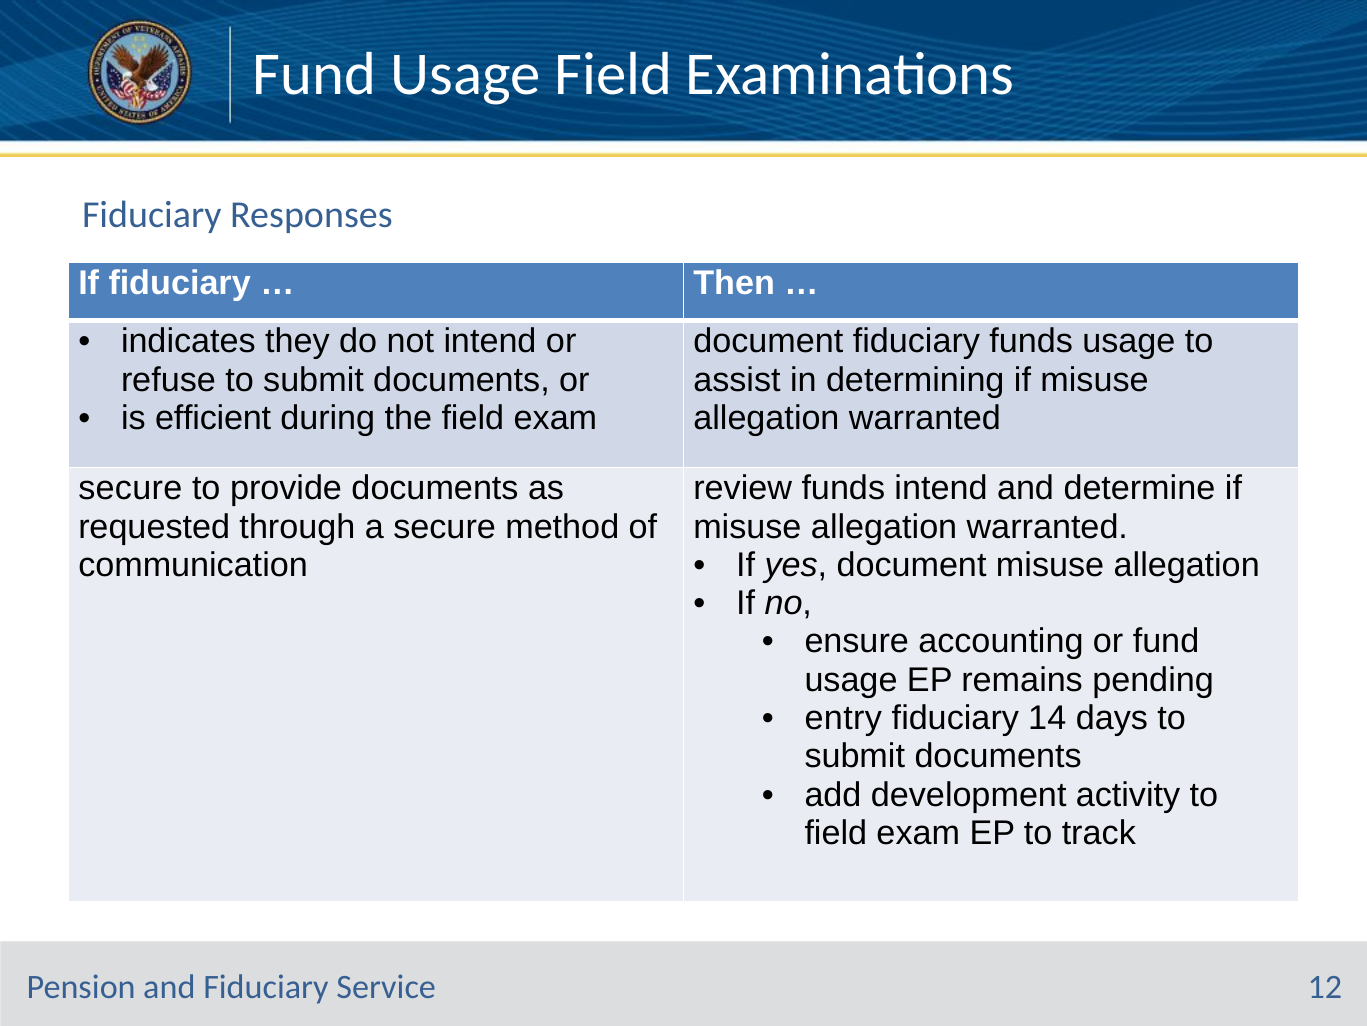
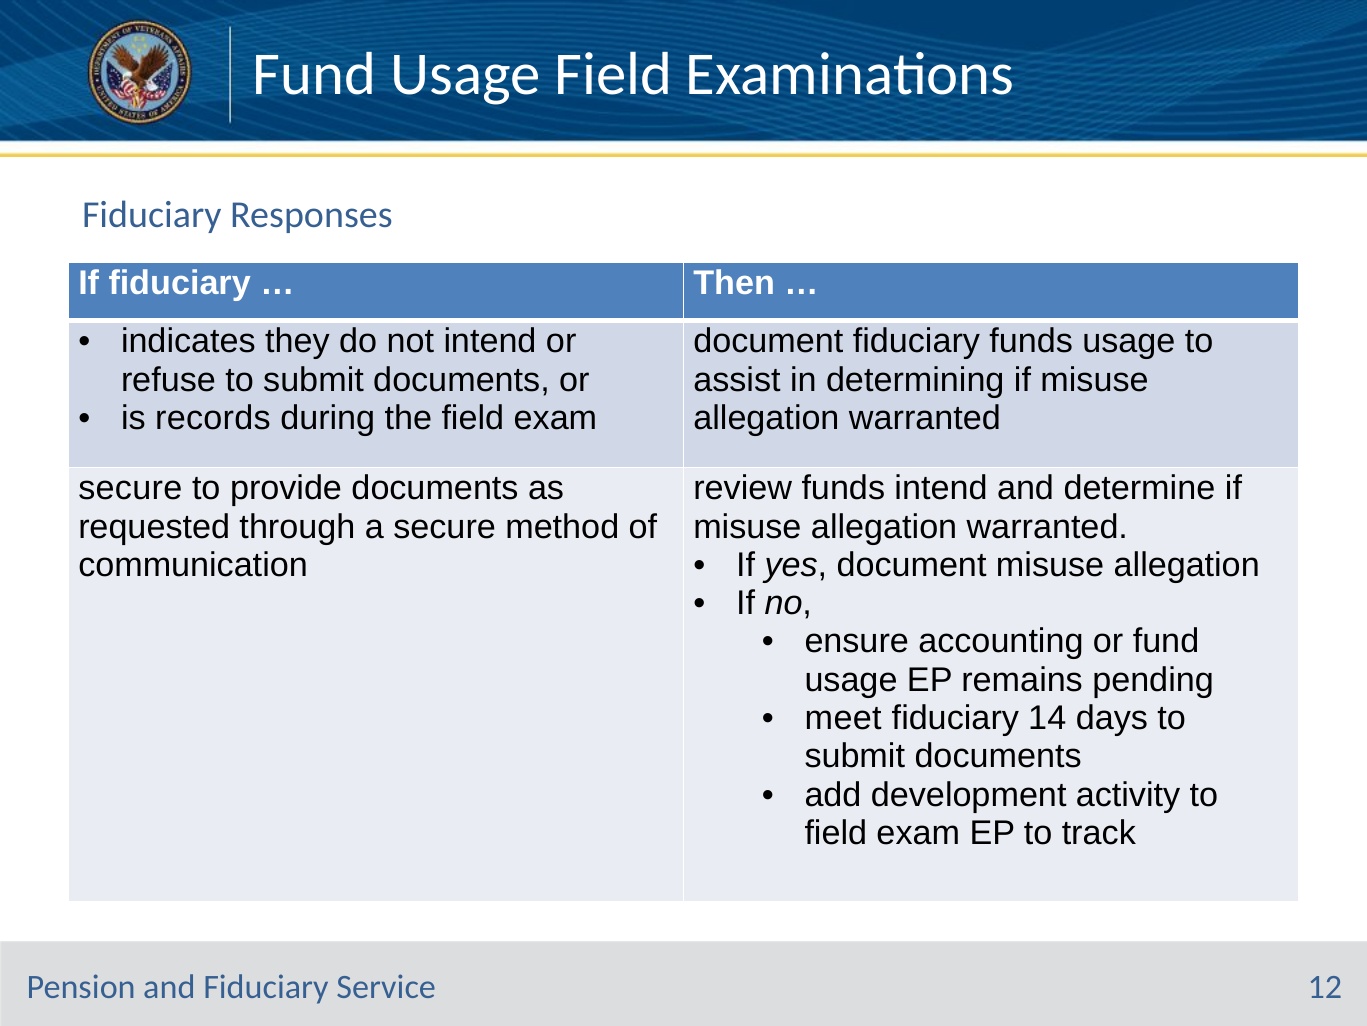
efficient: efficient -> records (213, 418)
entry: entry -> meet (843, 718)
